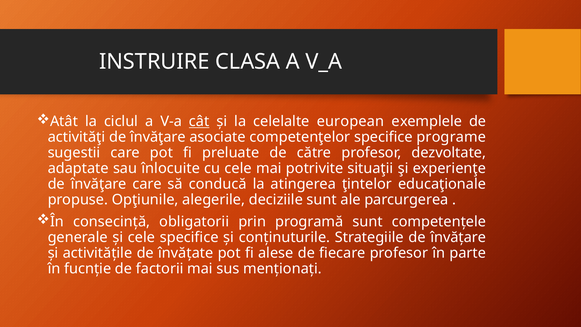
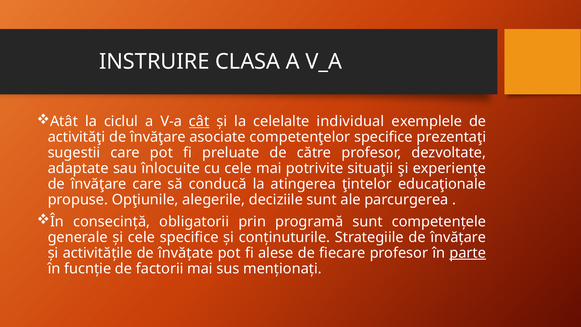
european: european -> individual (350, 121)
programe: programe -> prezentaţi (451, 137)
parte underline: none -> present (468, 253)
